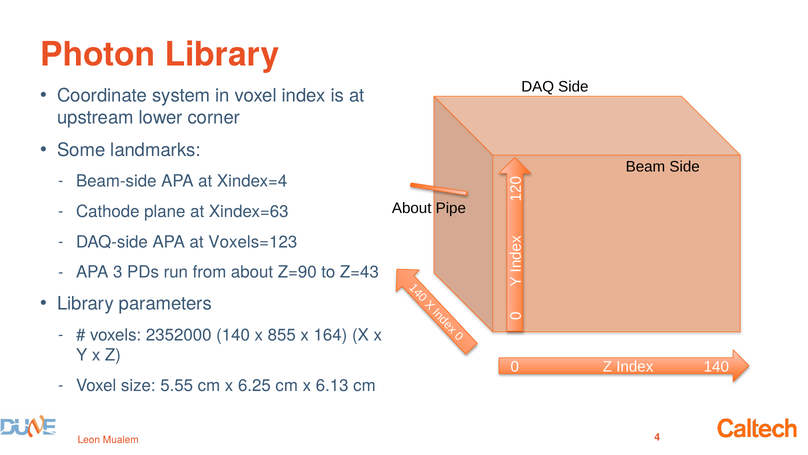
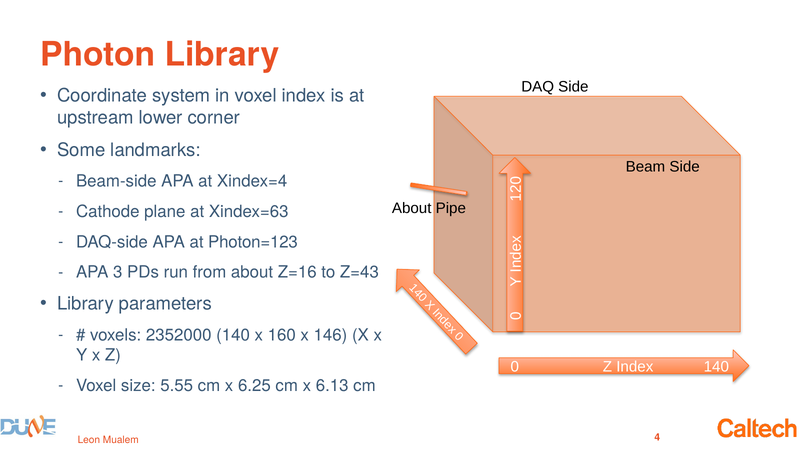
Voxels=123: Voxels=123 -> Photon=123 (253, 242)
Z=90: Z=90 -> Z=16 (297, 272)
855: 855 -> 160 (282, 335)
164: 164 -> 146 (330, 335)
